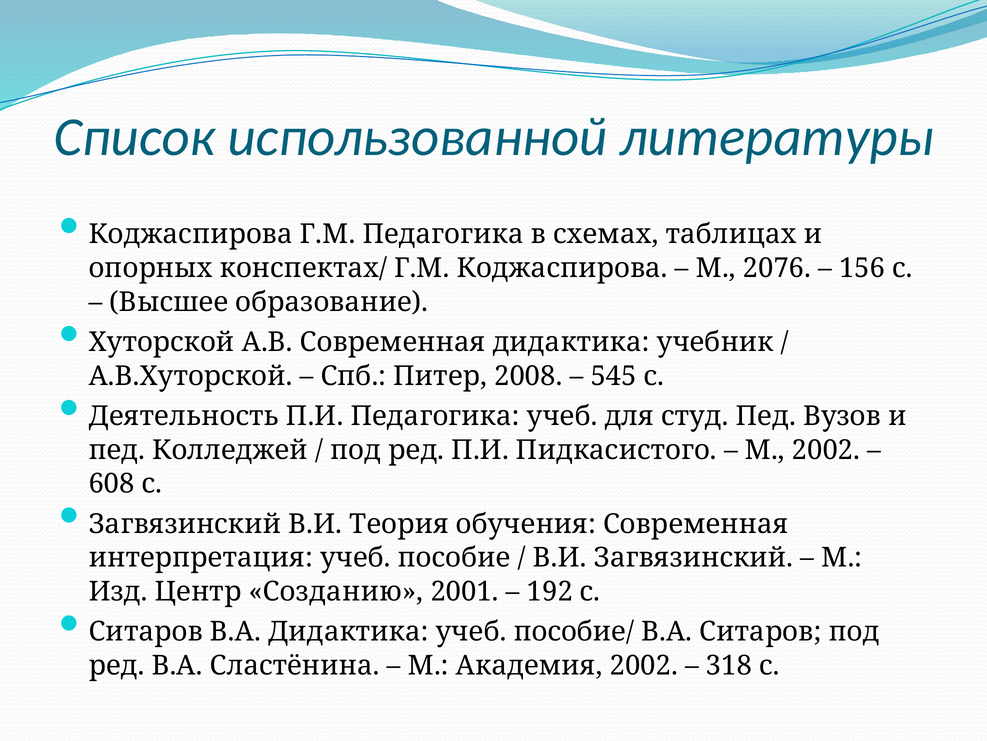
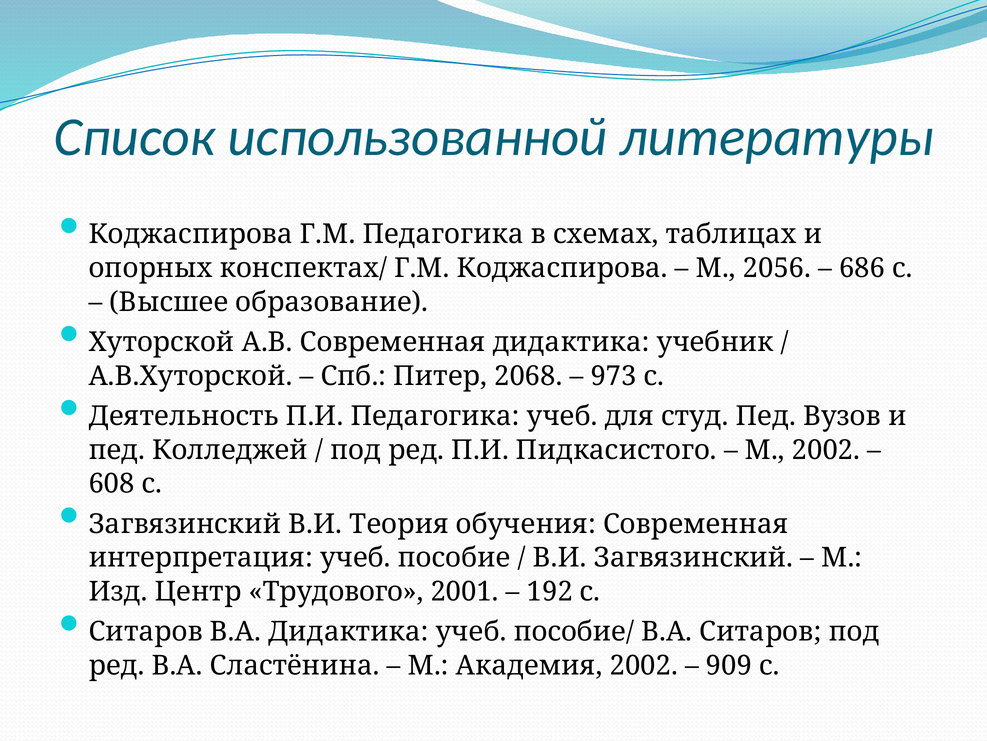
2076: 2076 -> 2056 (777, 268)
156: 156 -> 686 (862, 268)
2008: 2008 -> 2068 (528, 376)
545: 545 -> 973 (613, 376)
Созданию: Созданию -> Трудового (336, 591)
318: 318 -> 909 (729, 665)
